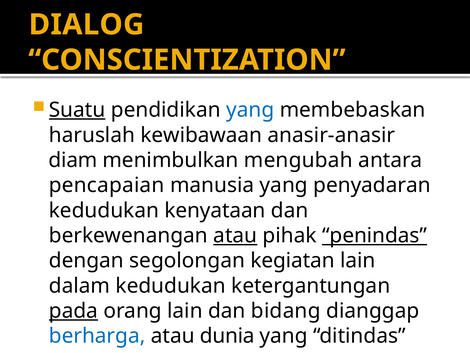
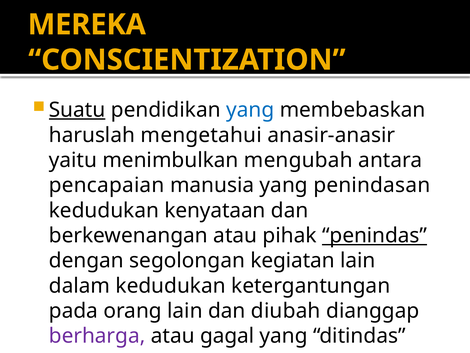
DIALOG: DIALOG -> MEREKA (87, 25)
kewibawaan: kewibawaan -> mengetahui (201, 135)
diam: diam -> yaitu (73, 160)
penyadaran: penyadaran -> penindasan (372, 185)
atau underline: present -> none (235, 235)
pada underline: present -> none (73, 311)
bidang: bidang -> diubah (286, 311)
berharga colour: blue -> purple (97, 336)
dunia: dunia -> gagal (227, 336)
